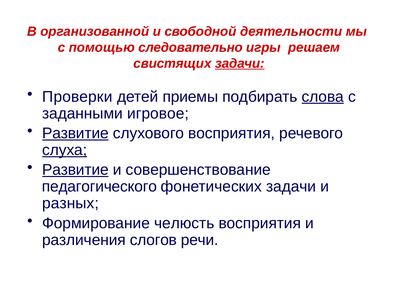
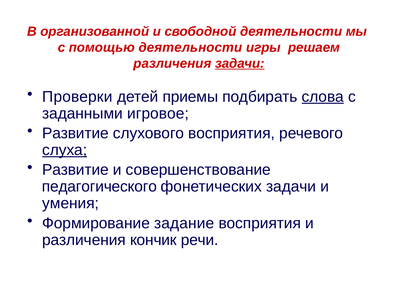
помощью следовательно: следовательно -> деятельности (190, 47)
свистящих: свистящих -> различения (172, 63)
Развитие underline: present -> none (75, 133)
Развитие underline: present -> none (75, 170)
разных: разных -> умения (71, 203)
челюсть: челюсть -> задание (184, 223)
слогов: слогов -> кончик (153, 240)
